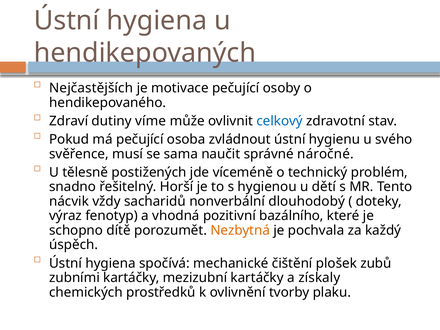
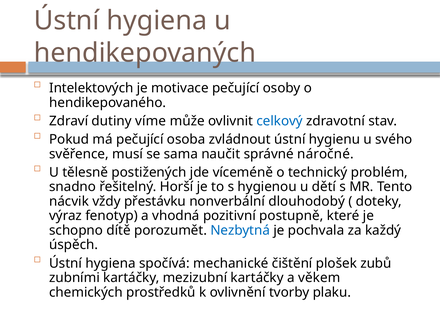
Nejčastějších: Nejčastějších -> Intelektových (91, 88)
sacharidů: sacharidů -> přestávku (155, 201)
bazálního: bazálního -> postupně (291, 216)
Nezbytná colour: orange -> blue (240, 230)
získaly: získaly -> věkem (319, 278)
